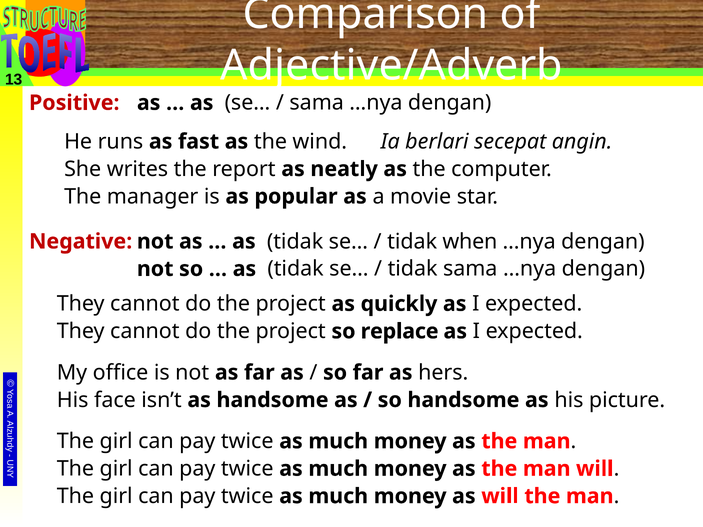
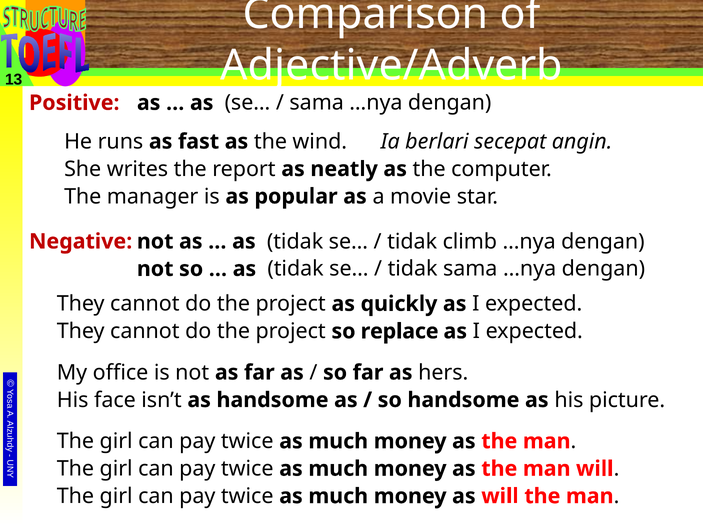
when: when -> climb (470, 242)
